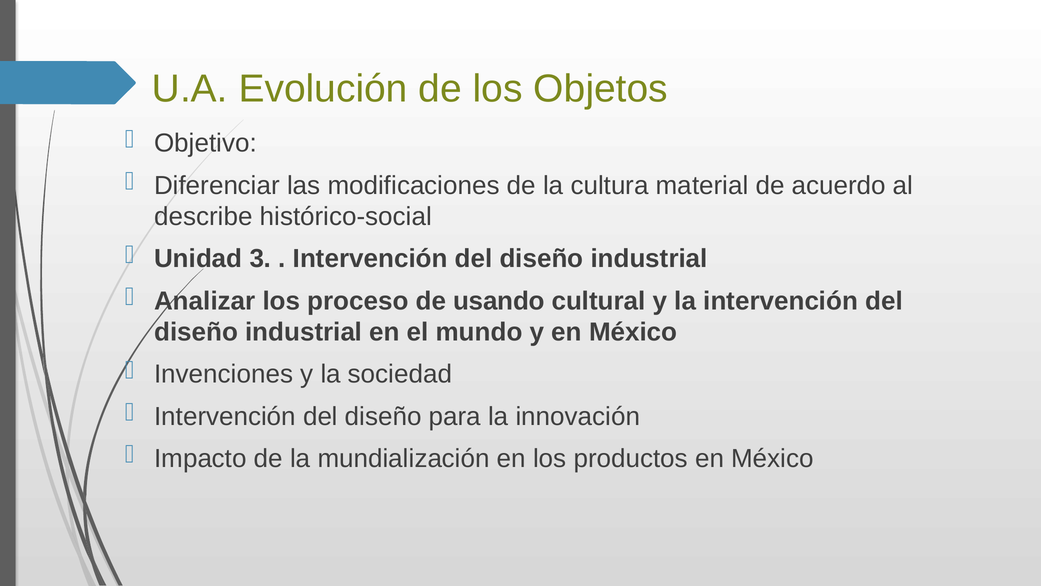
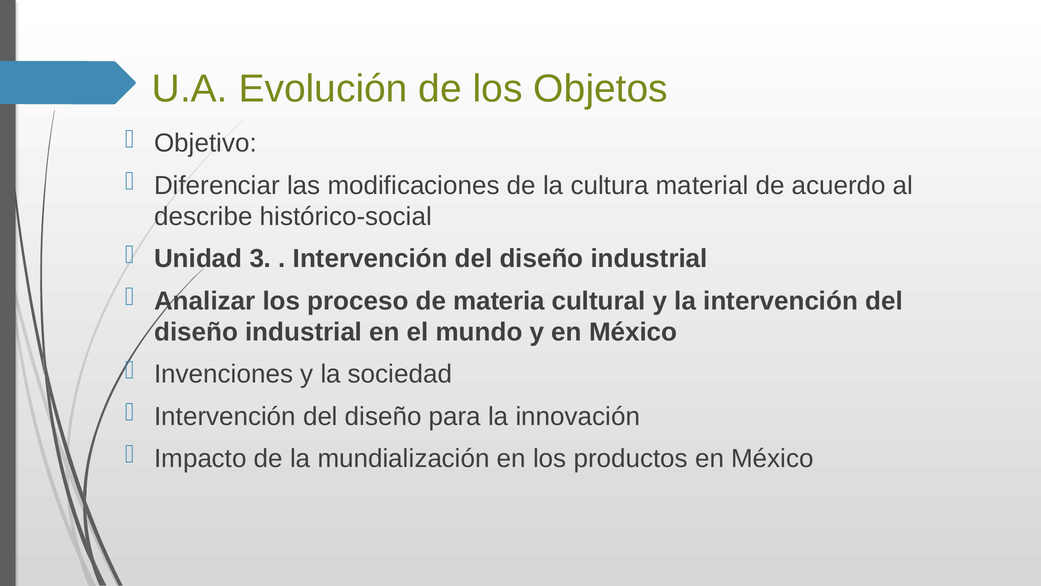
usando: usando -> materia (499, 301)
